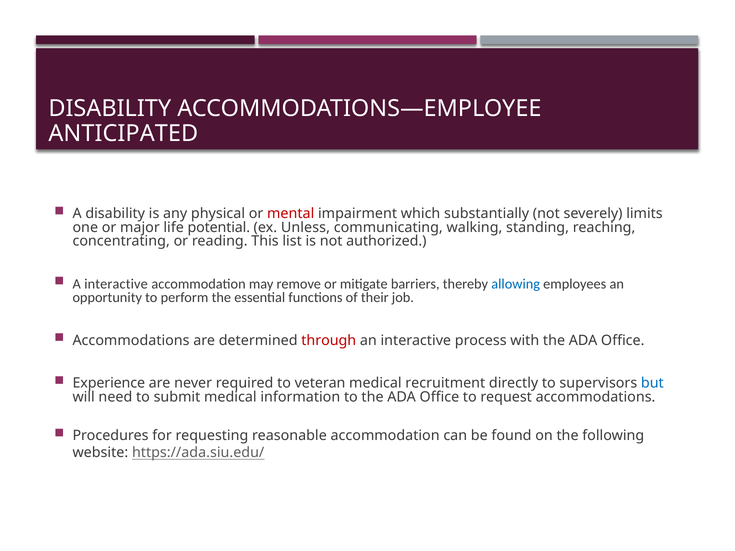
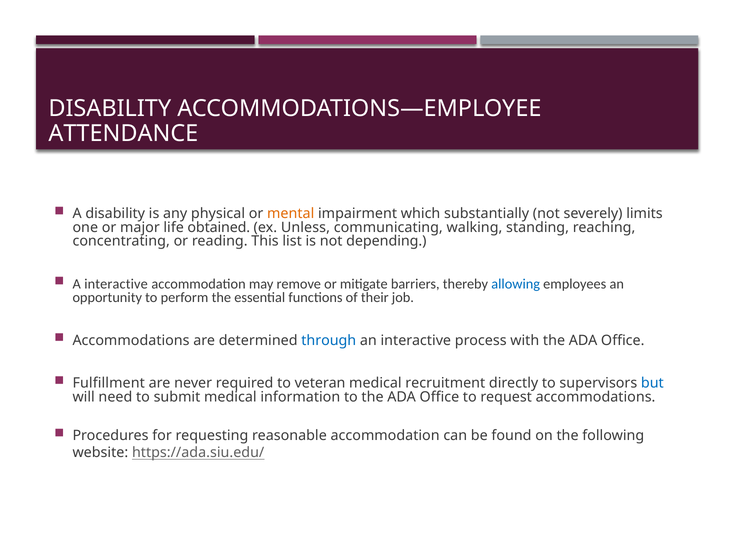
ANTICIPATED: ANTICIPATED -> ATTENDANCE (123, 134)
mental colour: red -> orange (291, 214)
potential: potential -> obtained (219, 228)
authorized: authorized -> depending (386, 241)
through colour: red -> blue (329, 341)
Experience: Experience -> Fulfillment (109, 383)
